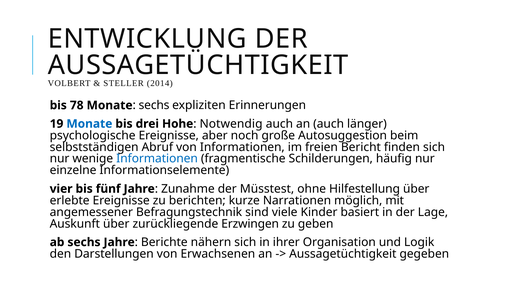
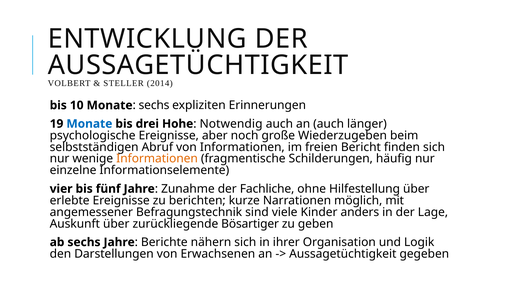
78: 78 -> 10 (77, 105)
Autosuggestion: Autosuggestion -> Wiederzugeben (343, 135)
Informationen colour: blue -> orange (157, 158)
Müsstest: Müsstest -> Fachliche (267, 189)
basiert: basiert -> anders (360, 212)
Erzwingen: Erzwingen -> Bösartiger (250, 223)
